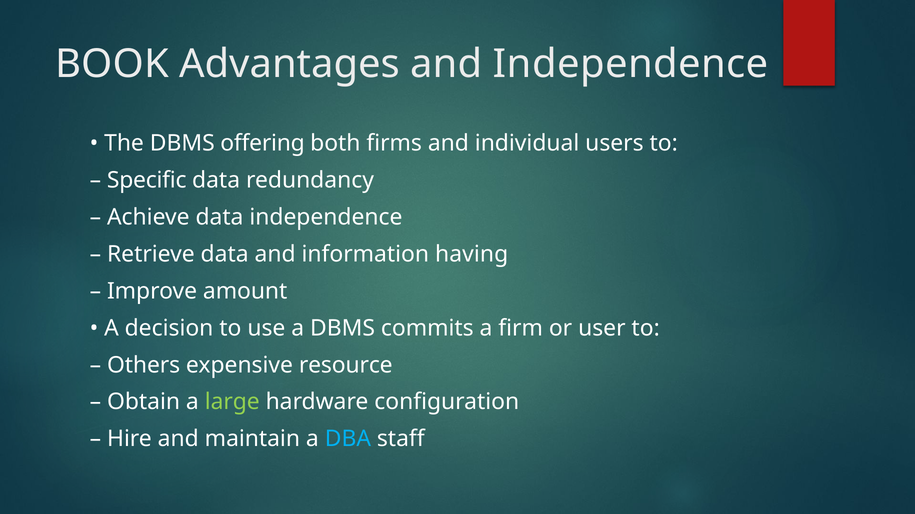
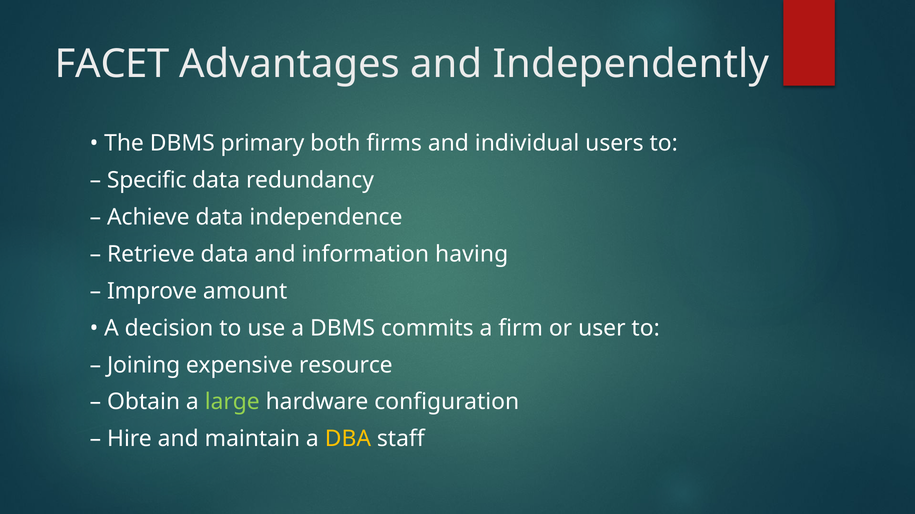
BOOK: BOOK -> FACET (112, 64)
and Independence: Independence -> Independently (631, 64)
offering: offering -> primary (263, 144)
Others: Others -> Joining (144, 365)
DBA colour: light blue -> yellow (348, 439)
